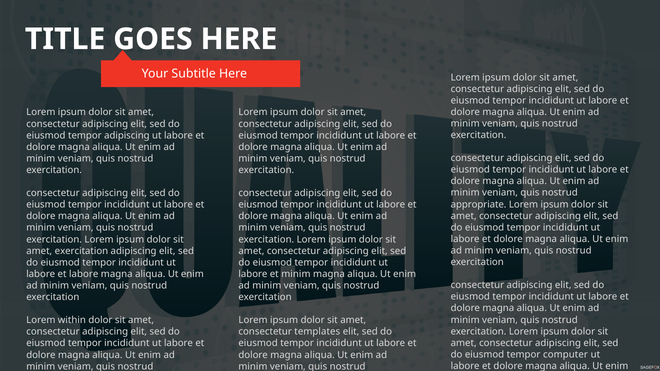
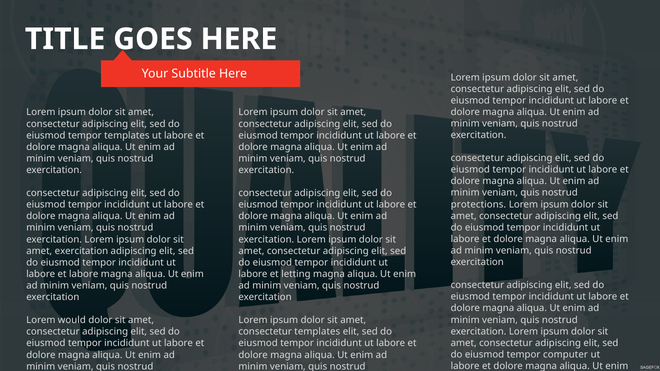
tempor adipiscing: adipiscing -> templates (127, 135)
appropriate: appropriate -> protections (478, 205)
et minim: minim -> letting (296, 274)
within: within -> would (72, 320)
